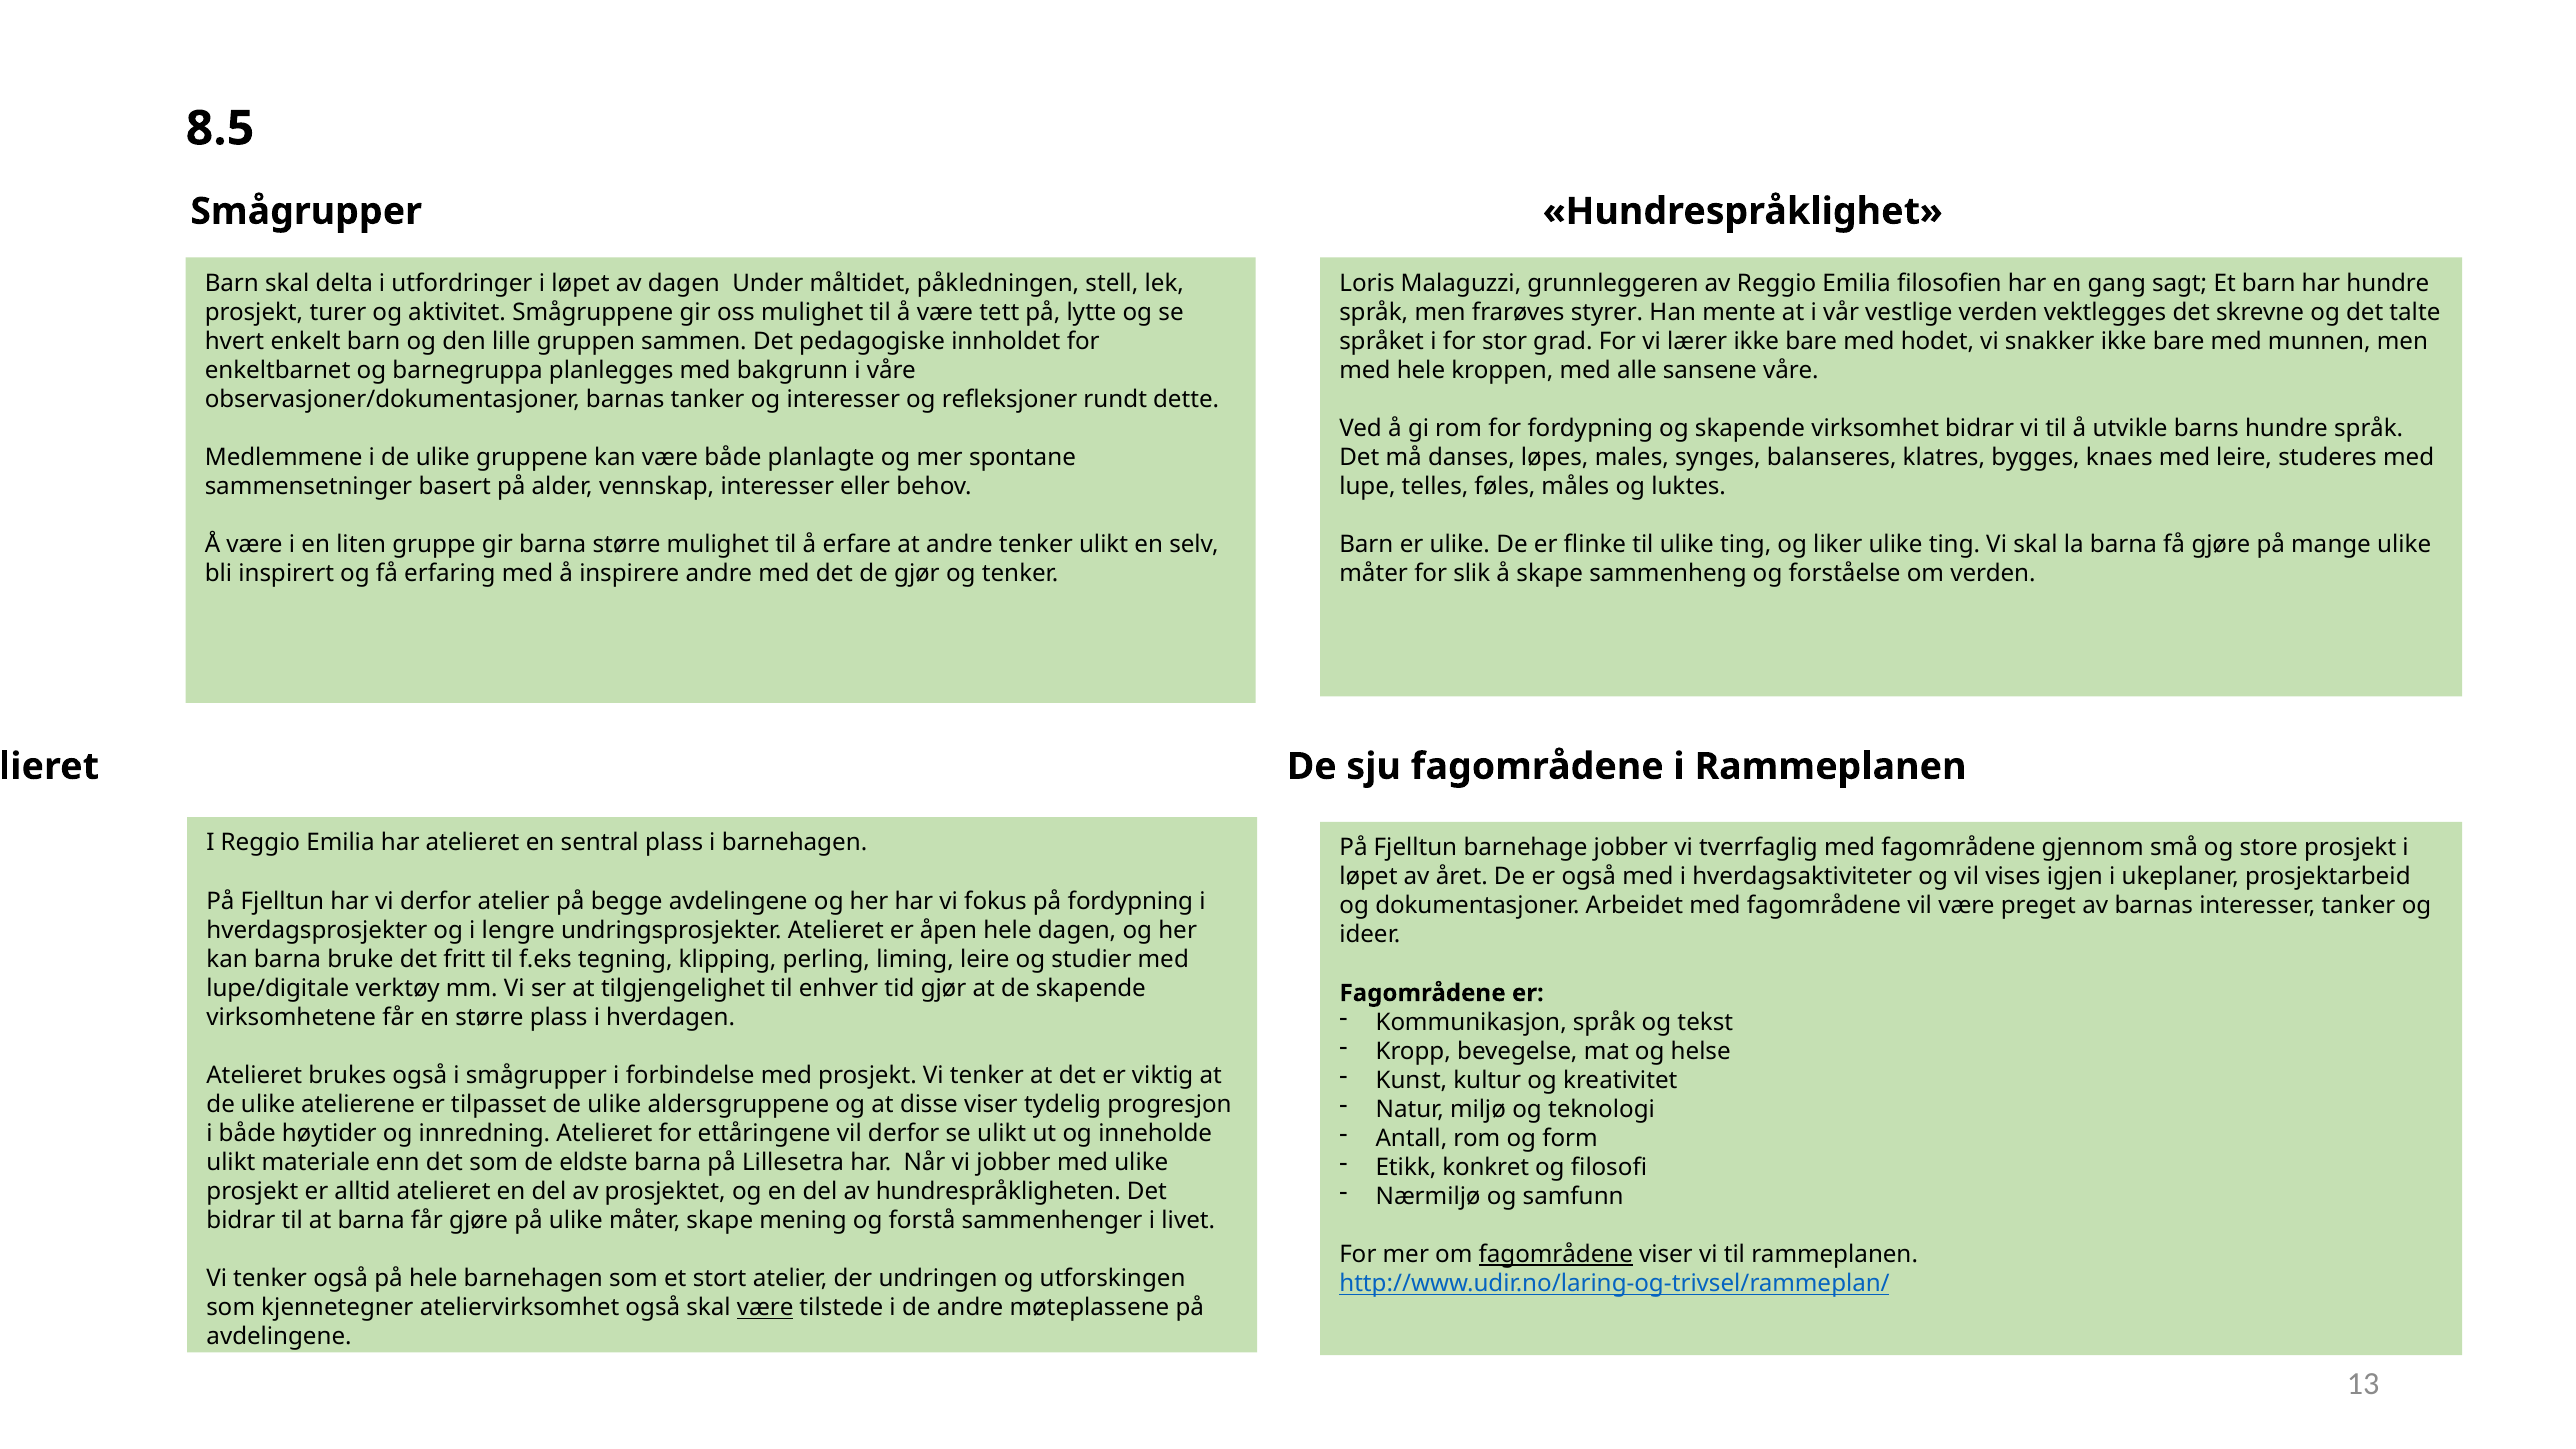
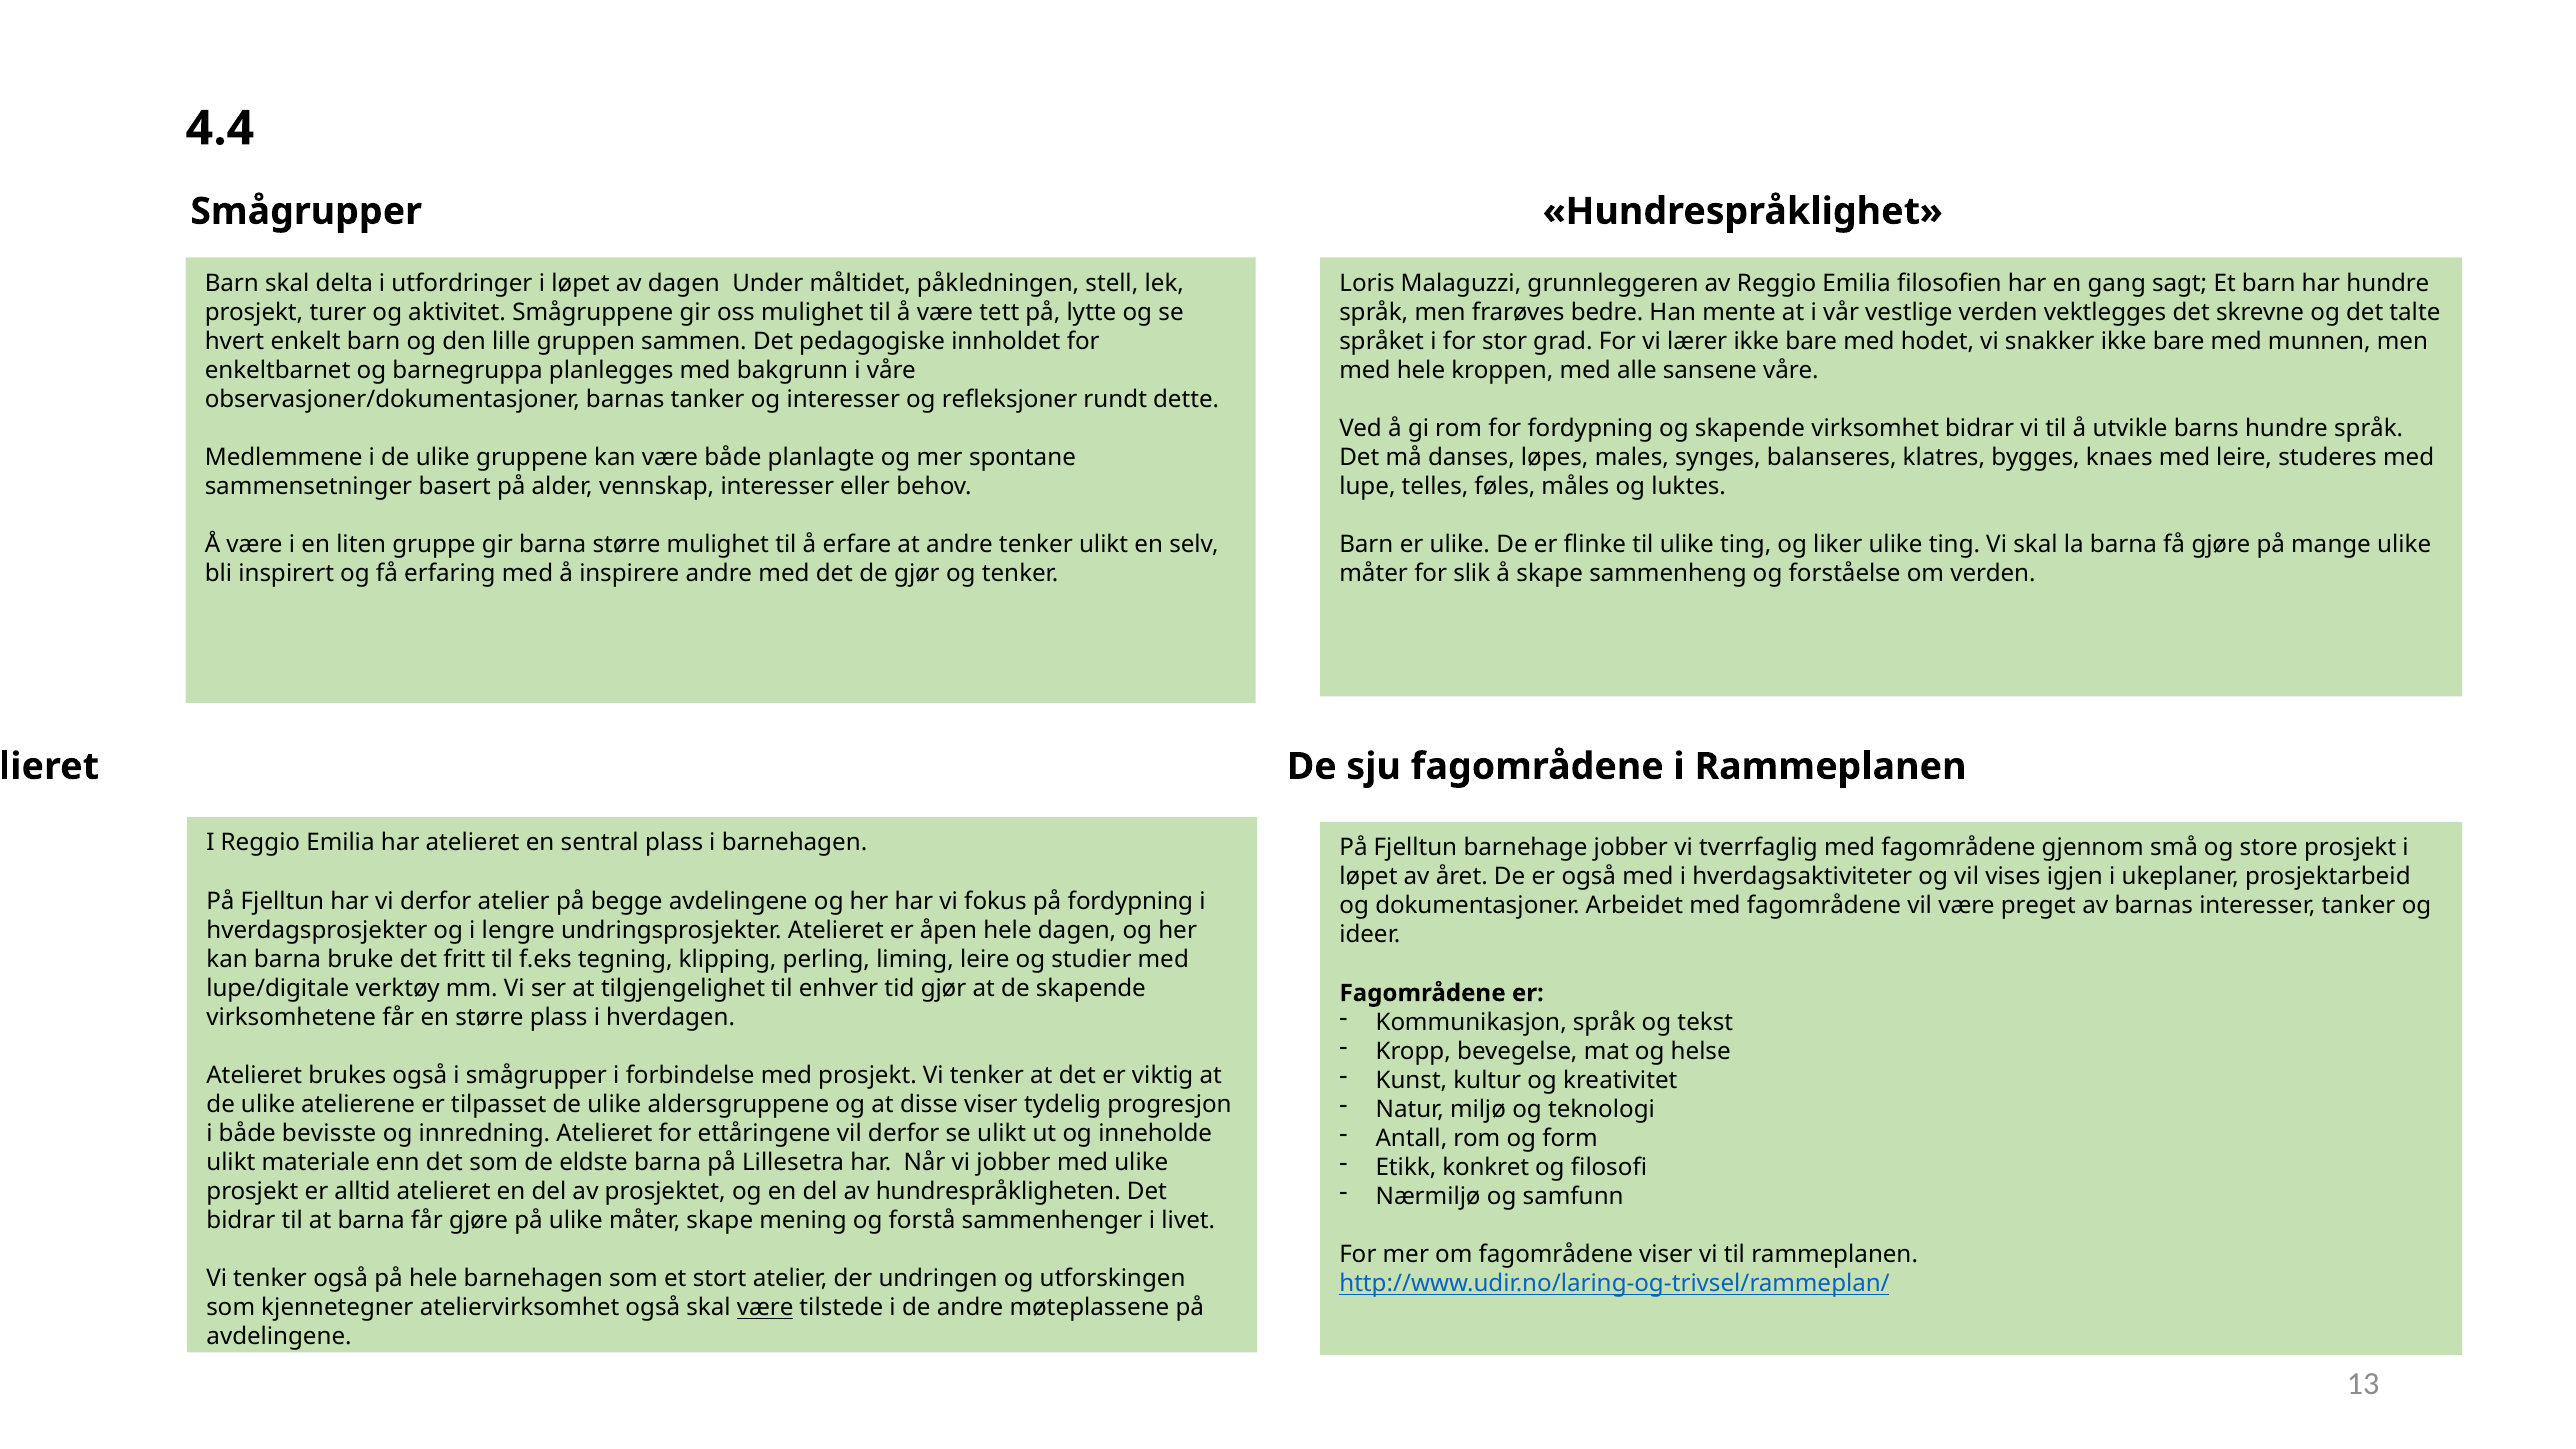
8.5: 8.5 -> 4.4 (220, 129)
styrer: styrer -> bedre (1607, 312)
høytider: høytider -> bevisste (329, 1134)
fagområdene underline: present -> none (1556, 1255)
